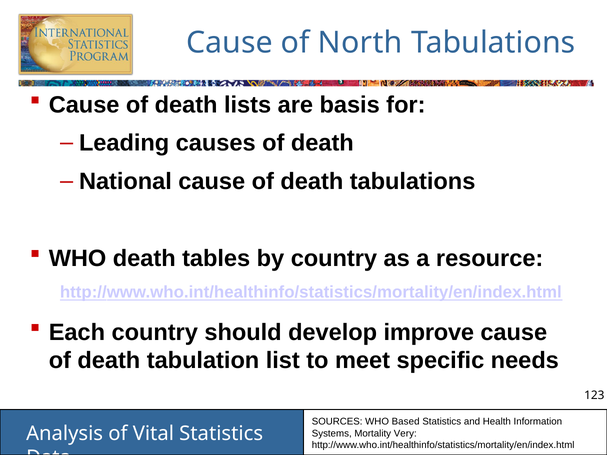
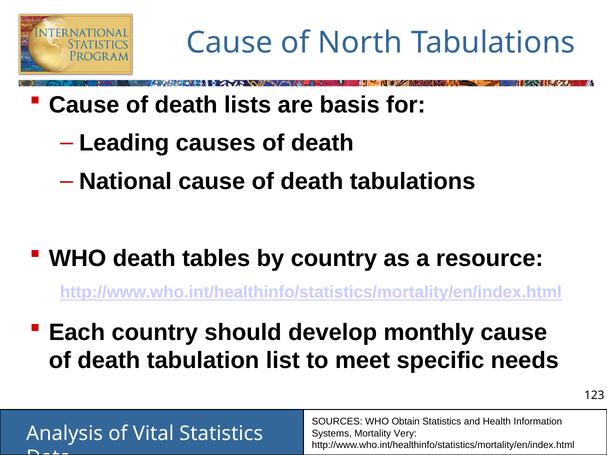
improve: improve -> monthly (429, 333)
Based: Based -> Obtain (406, 422)
